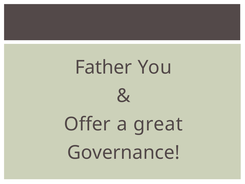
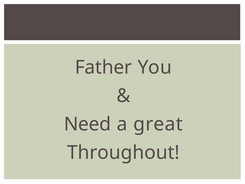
Offer: Offer -> Need (87, 124)
Governance: Governance -> Throughout (123, 152)
